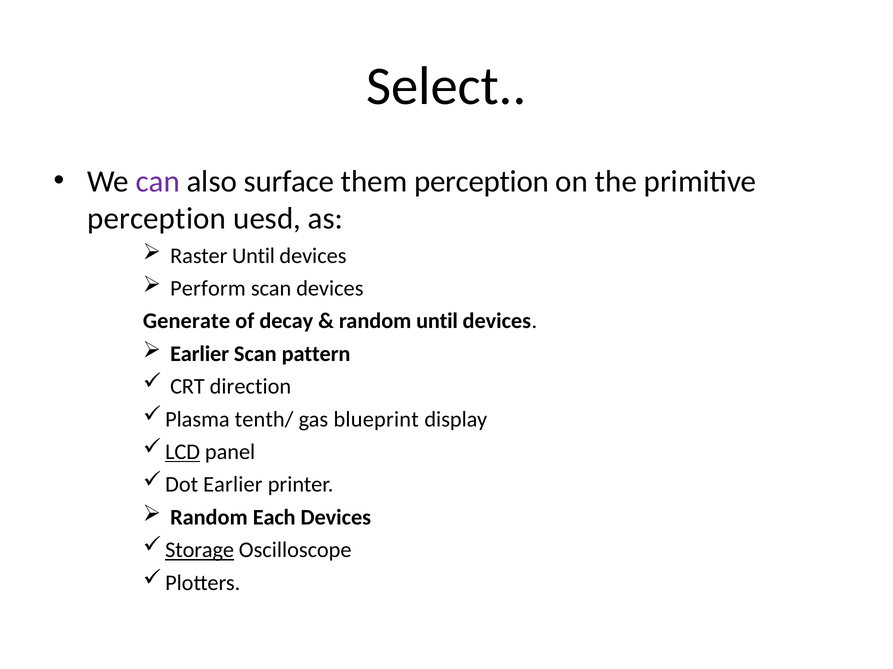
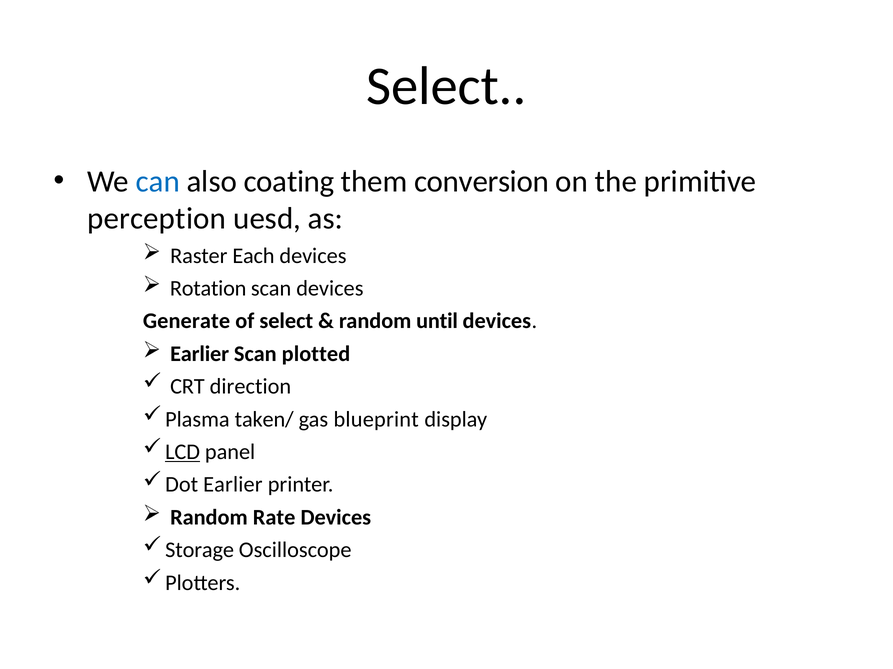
can colour: purple -> blue (158, 182)
surface: surface -> coating (289, 182)
them perception: perception -> conversion (482, 182)
Raster Until: Until -> Each (253, 256)
Perform: Perform -> Rotation (208, 289)
of decay: decay -> select (286, 321)
pattern: pattern -> plotted (316, 354)
tenth/: tenth/ -> taken/ (264, 420)
Each: Each -> Rate (274, 518)
Storage underline: present -> none (200, 551)
